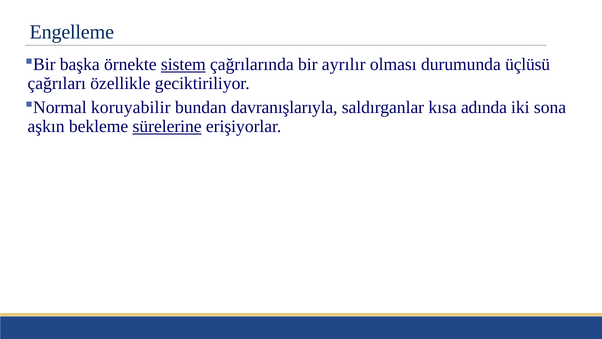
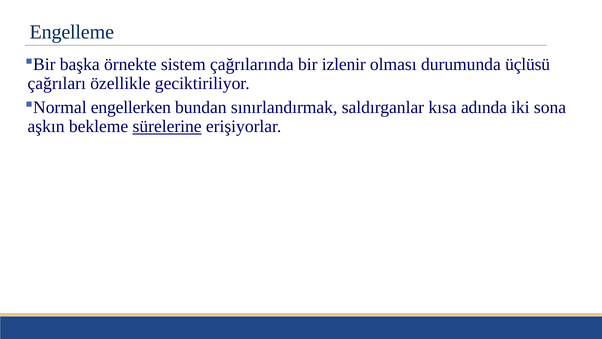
sistem underline: present -> none (183, 64)
ayrılır: ayrılır -> izlenir (344, 64)
koruyabilir: koruyabilir -> engellerken (131, 107)
davranışlarıyla: davranışlarıyla -> sınırlandırmak (284, 107)
